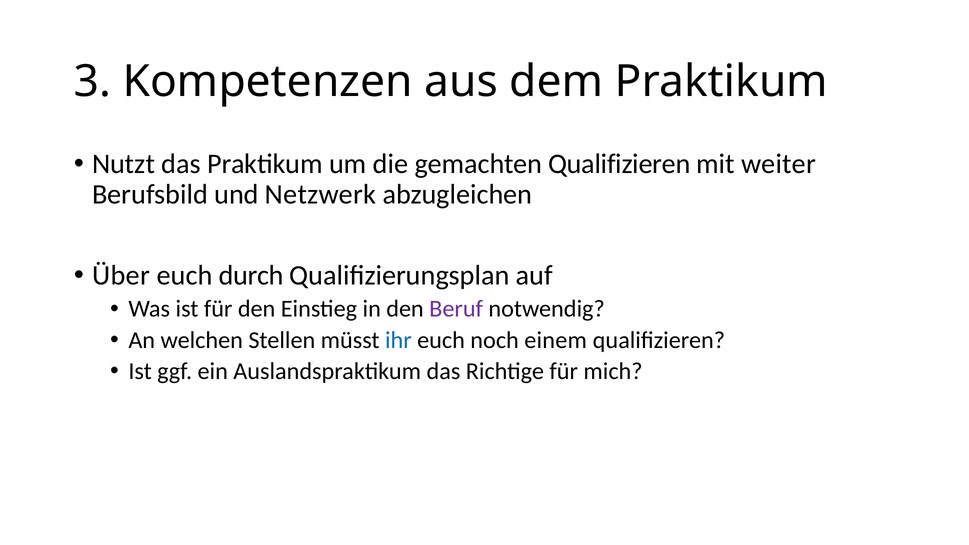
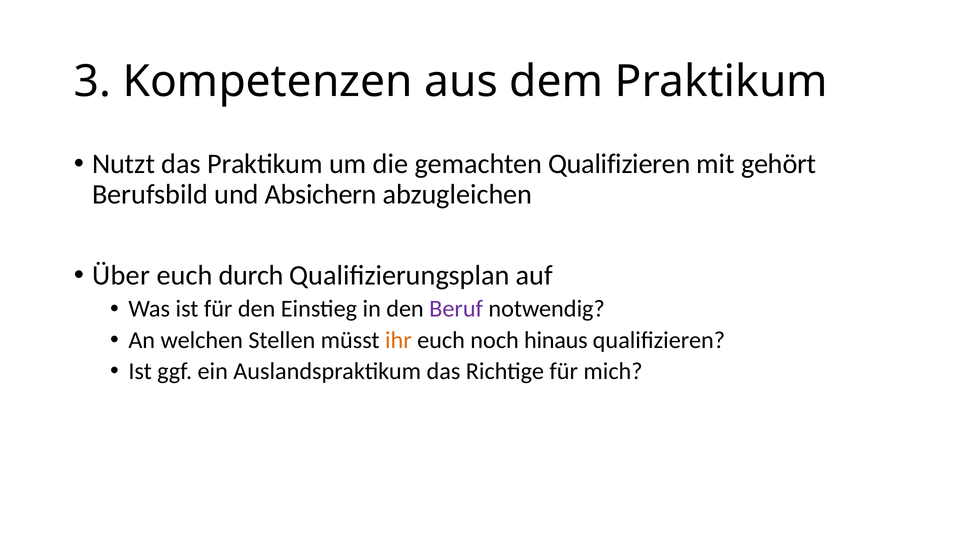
weiter: weiter -> gehört (779, 164)
Netzwerk: Netzwerk -> Absichern (321, 194)
ihr colour: blue -> orange (398, 340)
einem: einem -> hinaus (556, 340)
